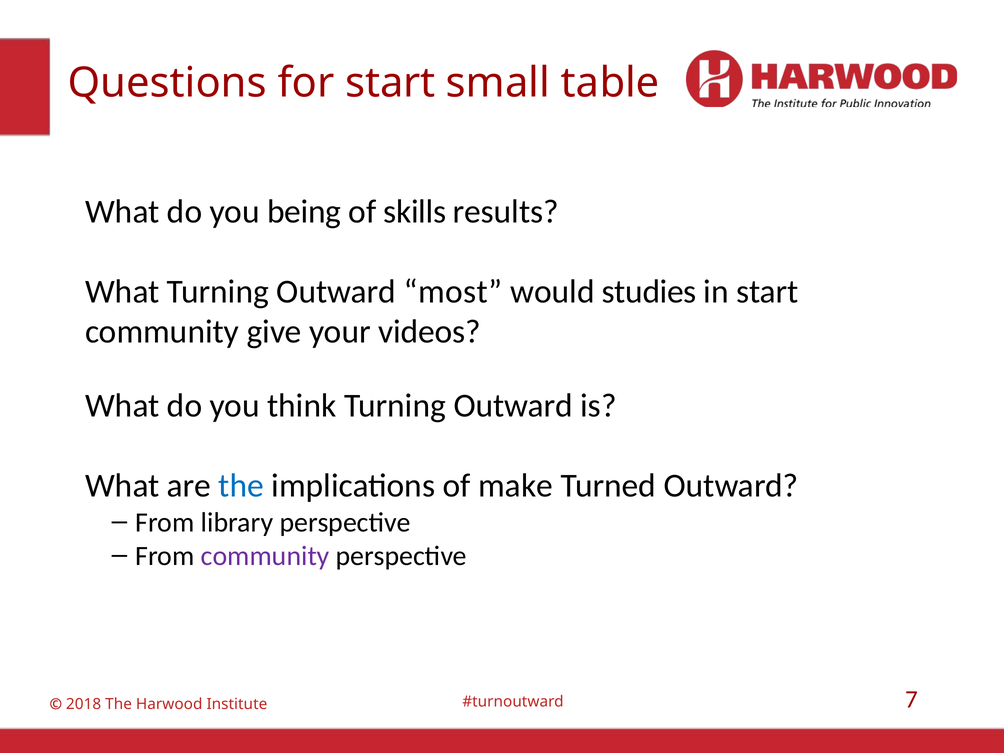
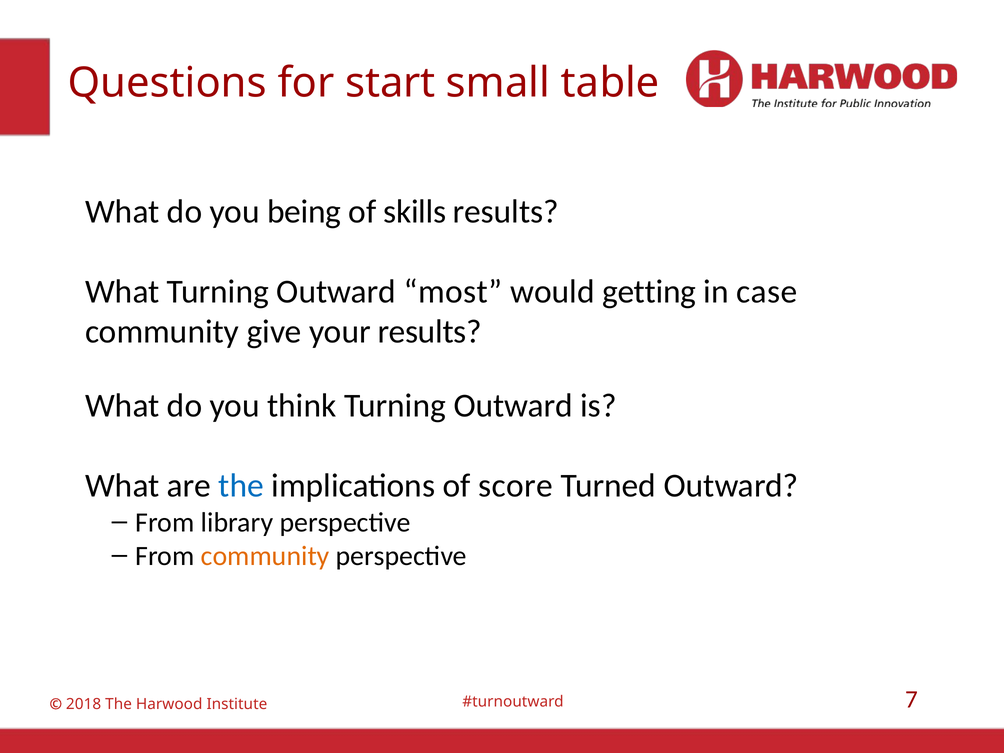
studies: studies -> getting (649, 292)
in start: start -> case (767, 292)
your videos: videos -> results (430, 332)
make: make -> score (516, 486)
community colour: purple -> orange (265, 556)
